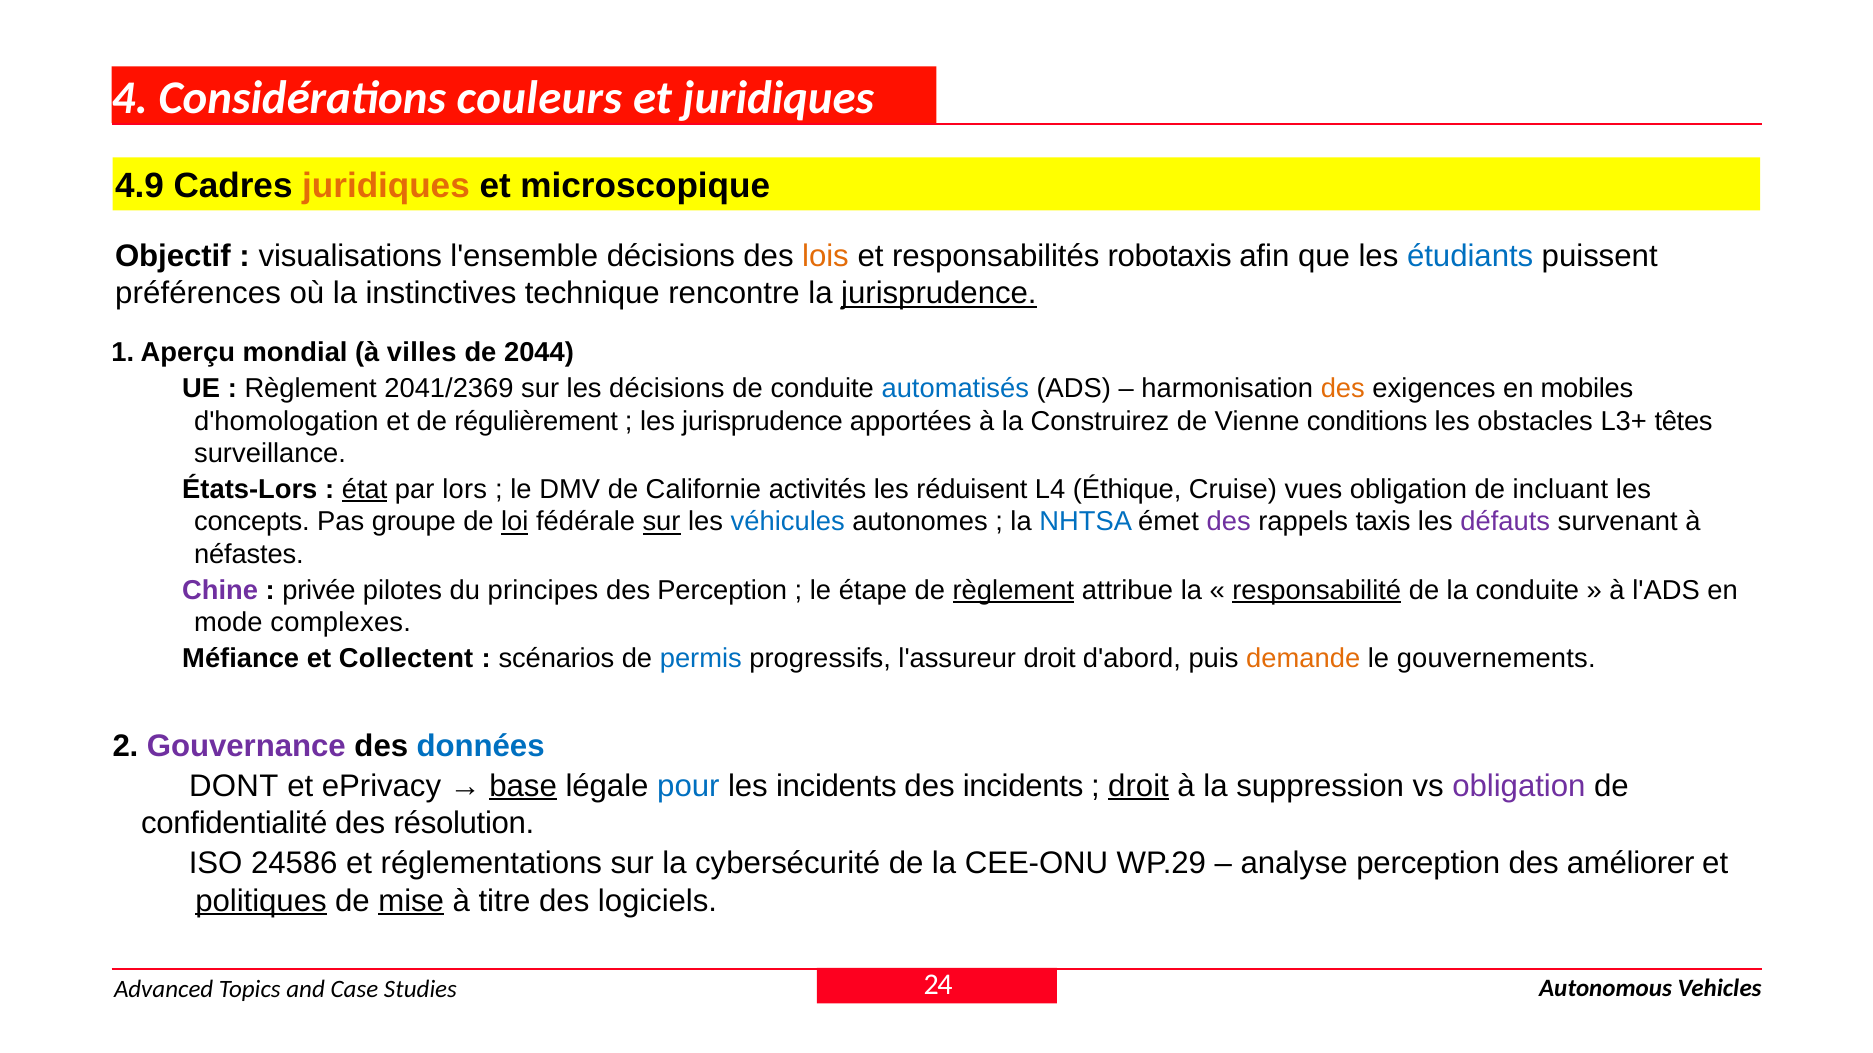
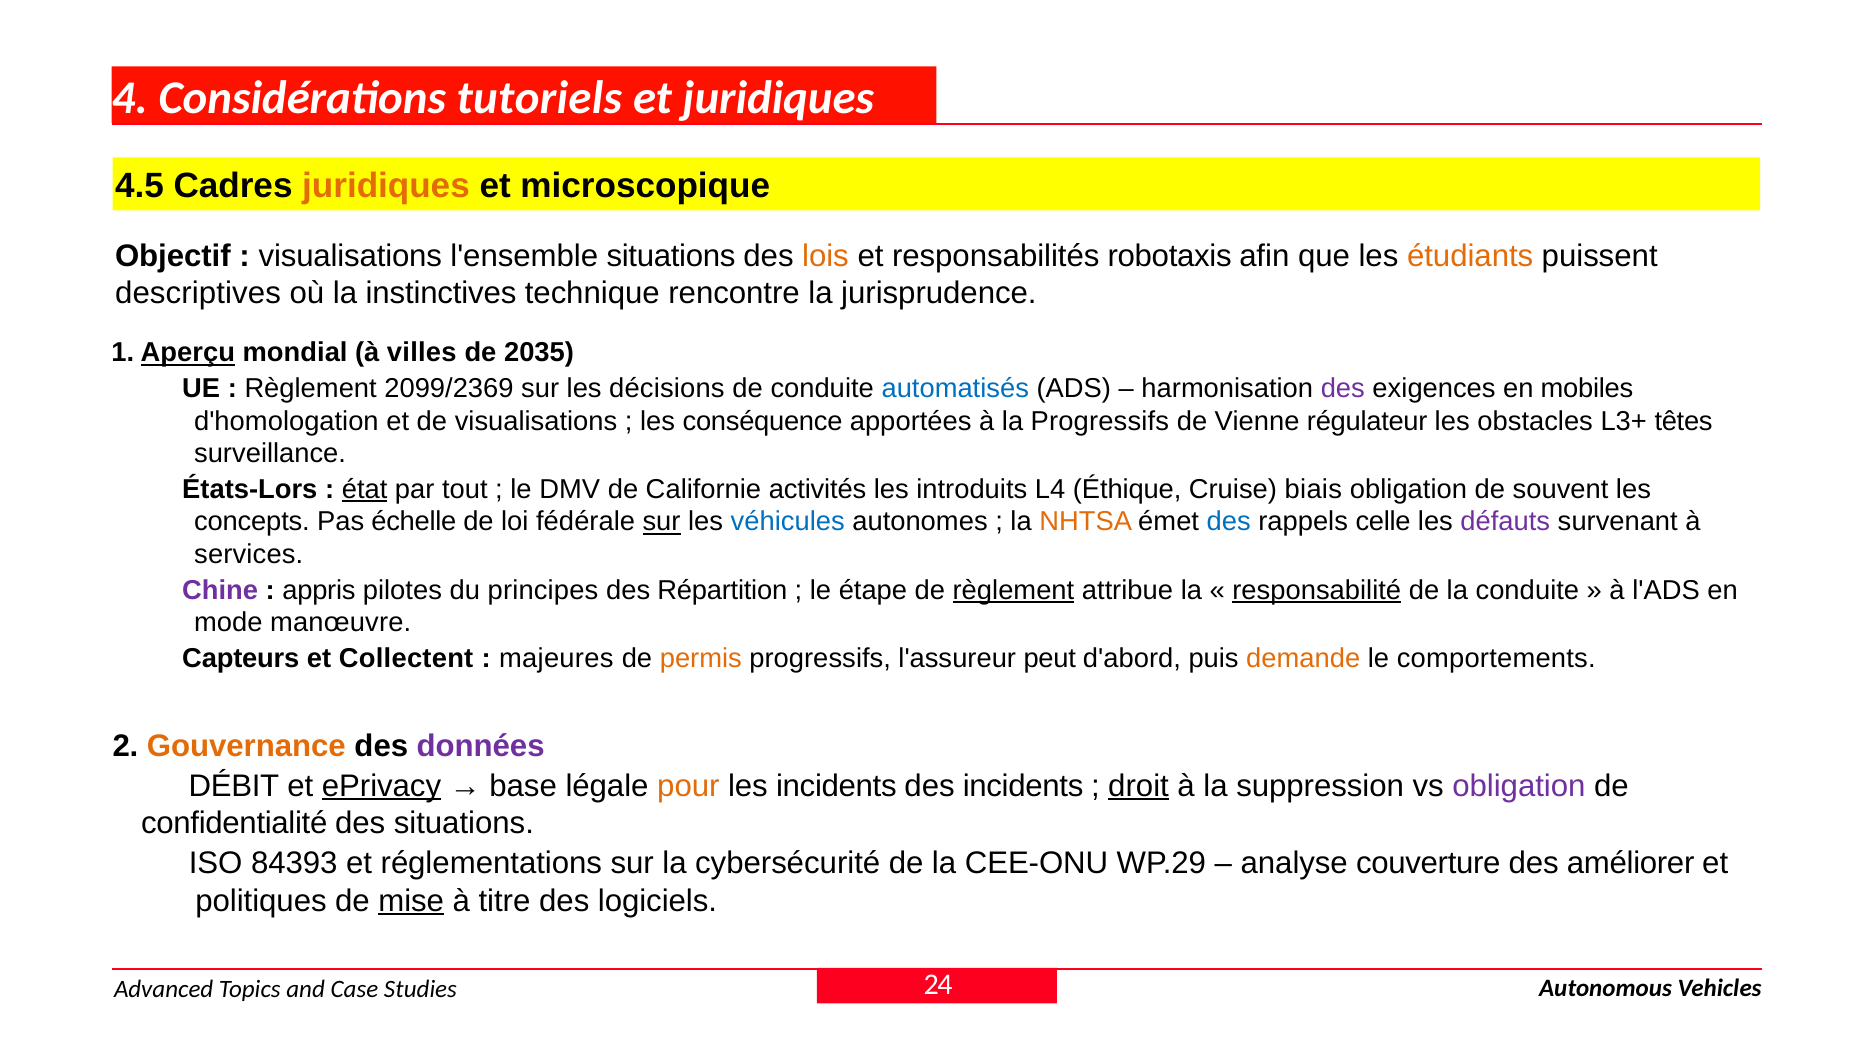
couleurs: couleurs -> tutoriels (539, 98)
4.9: 4.9 -> 4.5 (139, 186)
l'ensemble décisions: décisions -> situations (671, 256)
étudiants colour: blue -> orange (1470, 256)
préférences: préférences -> descriptives (198, 294)
jurisprudence underline: present -> none (939, 294)
Aperçu underline: none -> present (188, 353)
2044: 2044 -> 2035 (539, 353)
2041/2369: 2041/2369 -> 2099/2369 (449, 389)
des colour: orange -> purple (1343, 389)
de régulièrement: régulièrement -> visualisations (536, 421)
les jurisprudence: jurisprudence -> conséquence (763, 421)
la Construirez: Construirez -> Progressifs (1100, 421)
conditions: conditions -> régulateur (1367, 421)
lors: lors -> tout (465, 489)
réduisent: réduisent -> introduits (972, 489)
vues: vues -> biais (1313, 489)
incluant: incluant -> souvent (1561, 489)
groupe: groupe -> échelle (414, 522)
loi underline: present -> none (515, 522)
NHTSA colour: blue -> orange (1086, 522)
des colour: purple -> blue (1229, 522)
taxis: taxis -> celle (1383, 522)
néfastes: néfastes -> services (249, 555)
privée: privée -> appris (319, 590)
des Perception: Perception -> Répartition (722, 590)
complexes: complexes -> manœuvre (341, 623)
Méfiance: Méfiance -> Capteurs (241, 659)
scénarios: scénarios -> majeures (556, 659)
permis colour: blue -> orange (701, 659)
l'assureur droit: droit -> peut (1050, 659)
gouvernements: gouvernements -> comportements (1496, 659)
Gouvernance colour: purple -> orange (246, 746)
données colour: blue -> purple (481, 746)
DONT: DONT -> DÉBIT (234, 786)
ePrivacy underline: none -> present (382, 786)
base underline: present -> none (523, 786)
pour colour: blue -> orange (688, 786)
des résolution: résolution -> situations (464, 824)
24586: 24586 -> 84393 (294, 864)
analyse perception: perception -> couverture (1428, 864)
politiques underline: present -> none (261, 901)
